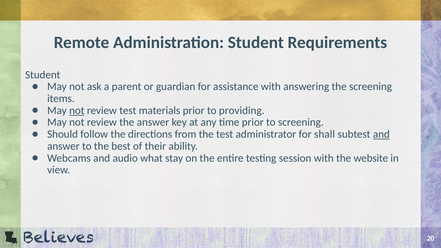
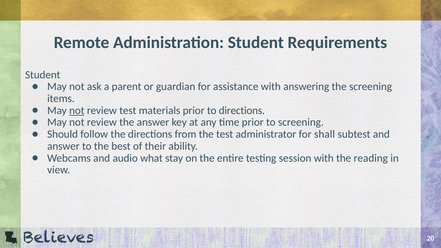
to providing: providing -> directions (242, 110)
and underline: present -> none (381, 134)
website: website -> reading (371, 158)
